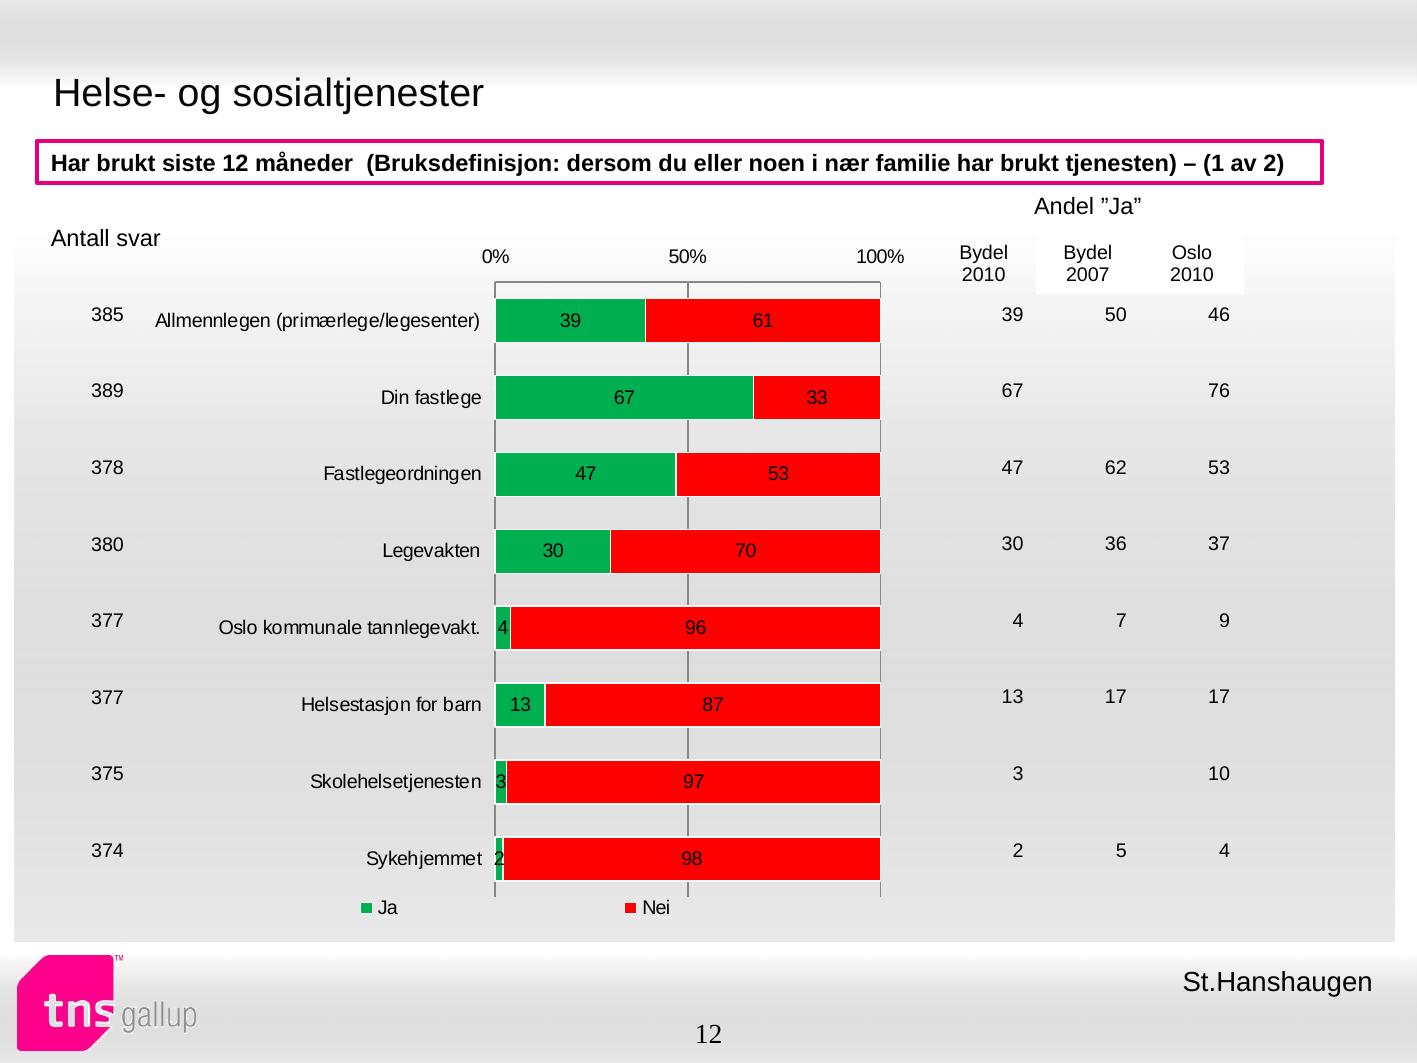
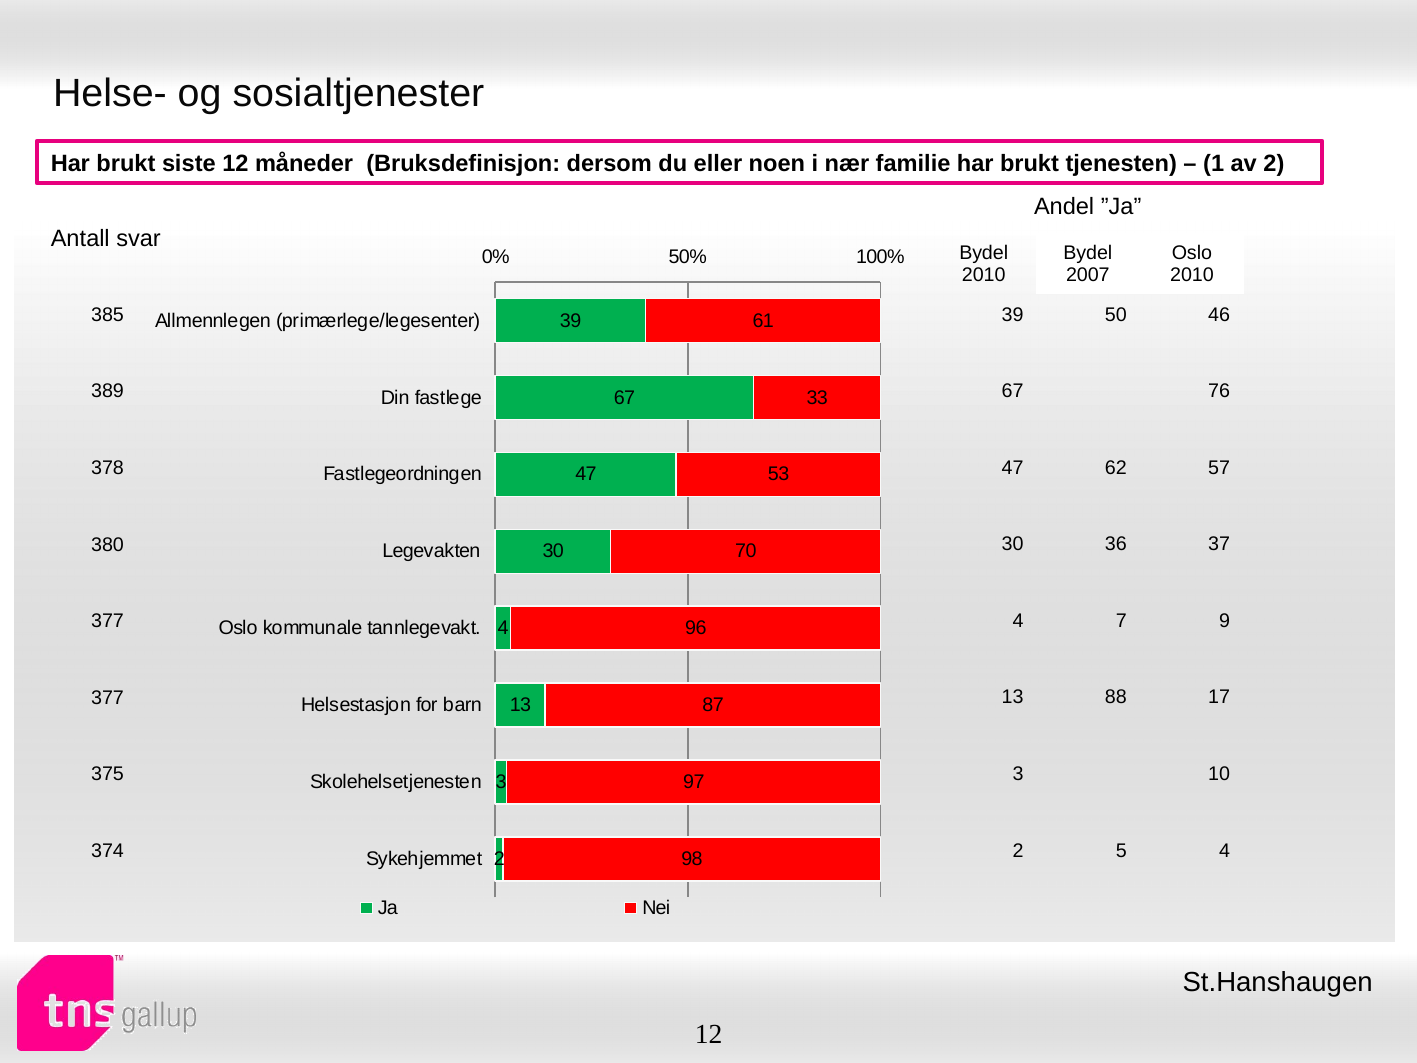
62 53: 53 -> 57 (1219, 468)
13 17: 17 -> 88 (1116, 697)
